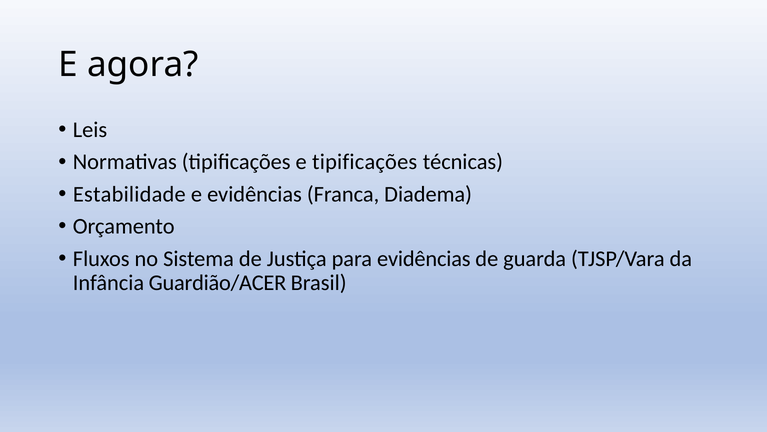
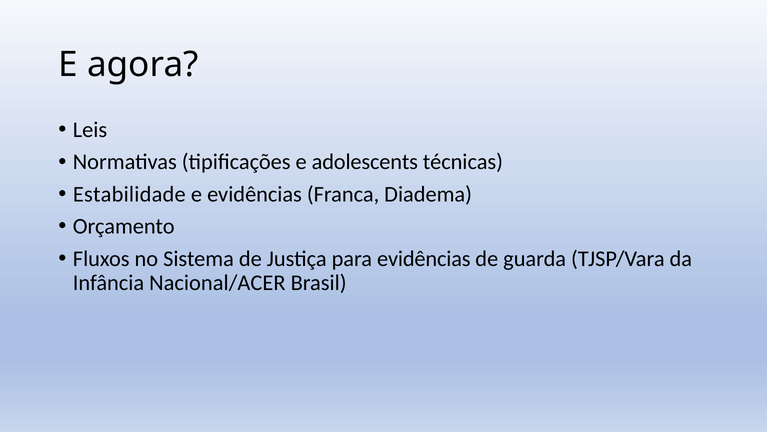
e tipificações: tipificações -> adolescents (365, 162)
Guardião/ACER: Guardião/ACER -> Nacional/ACER (217, 282)
